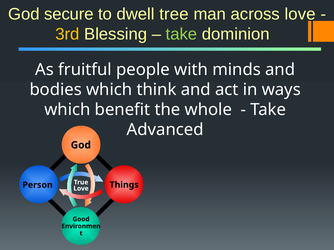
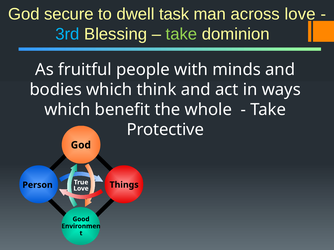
tree: tree -> task (174, 14)
3rd colour: yellow -> light blue (67, 34)
Advanced: Advanced -> Protective (165, 130)
